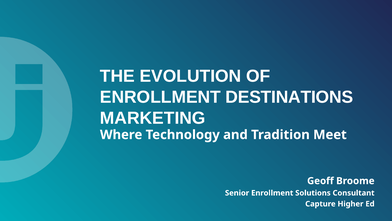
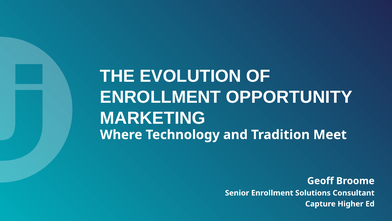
DESTINATIONS: DESTINATIONS -> OPPORTUNITY (289, 97)
